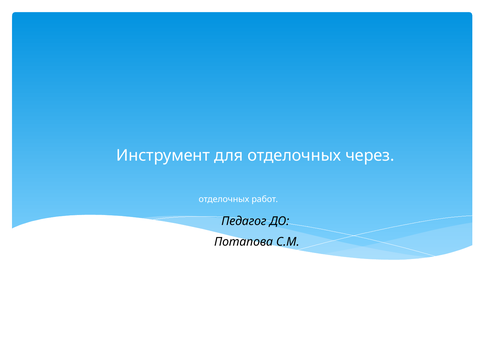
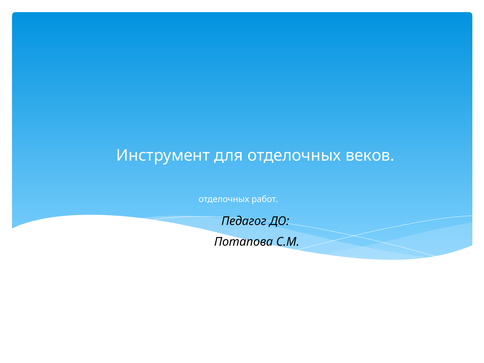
через: через -> веков (370, 156)
